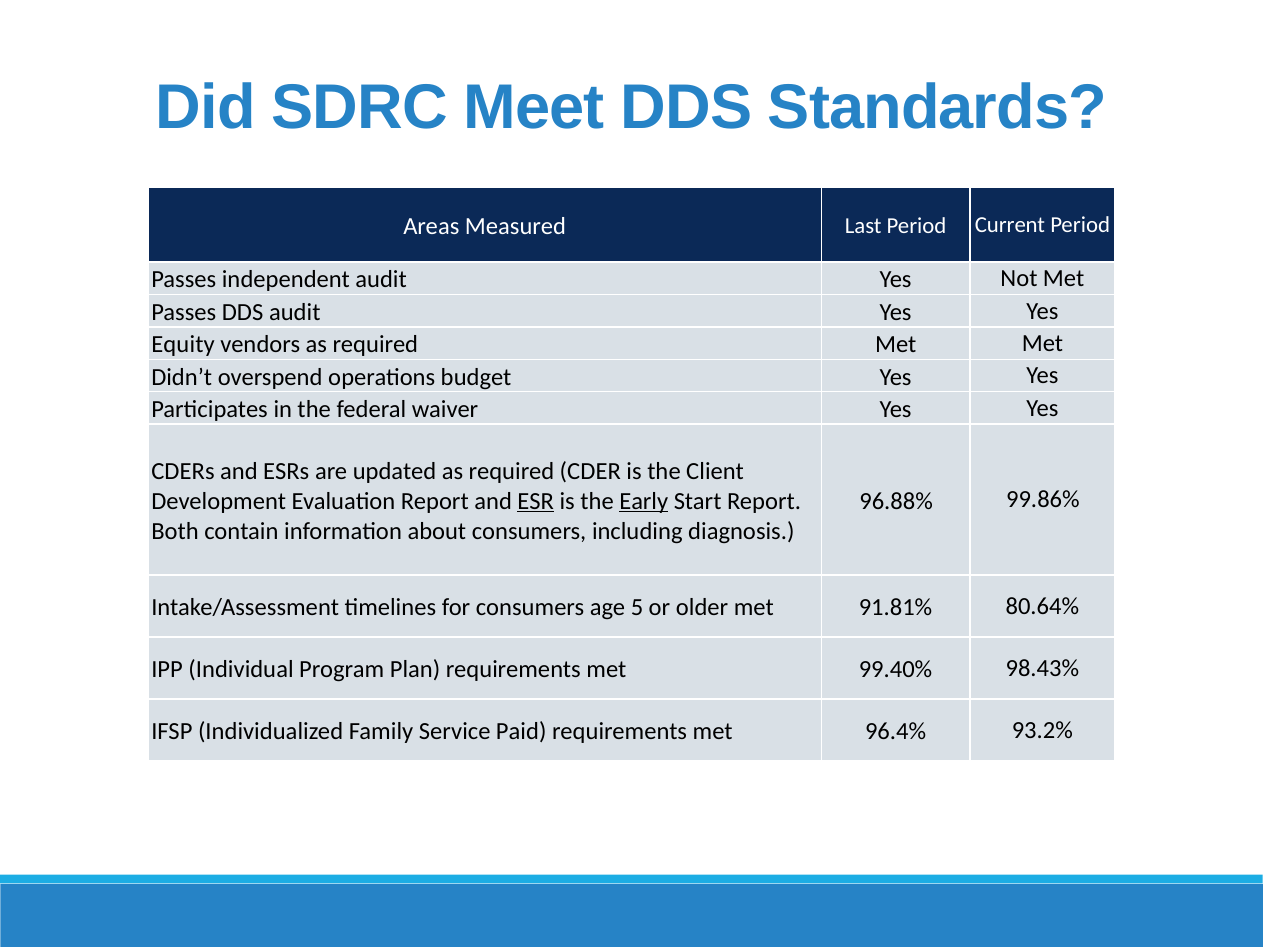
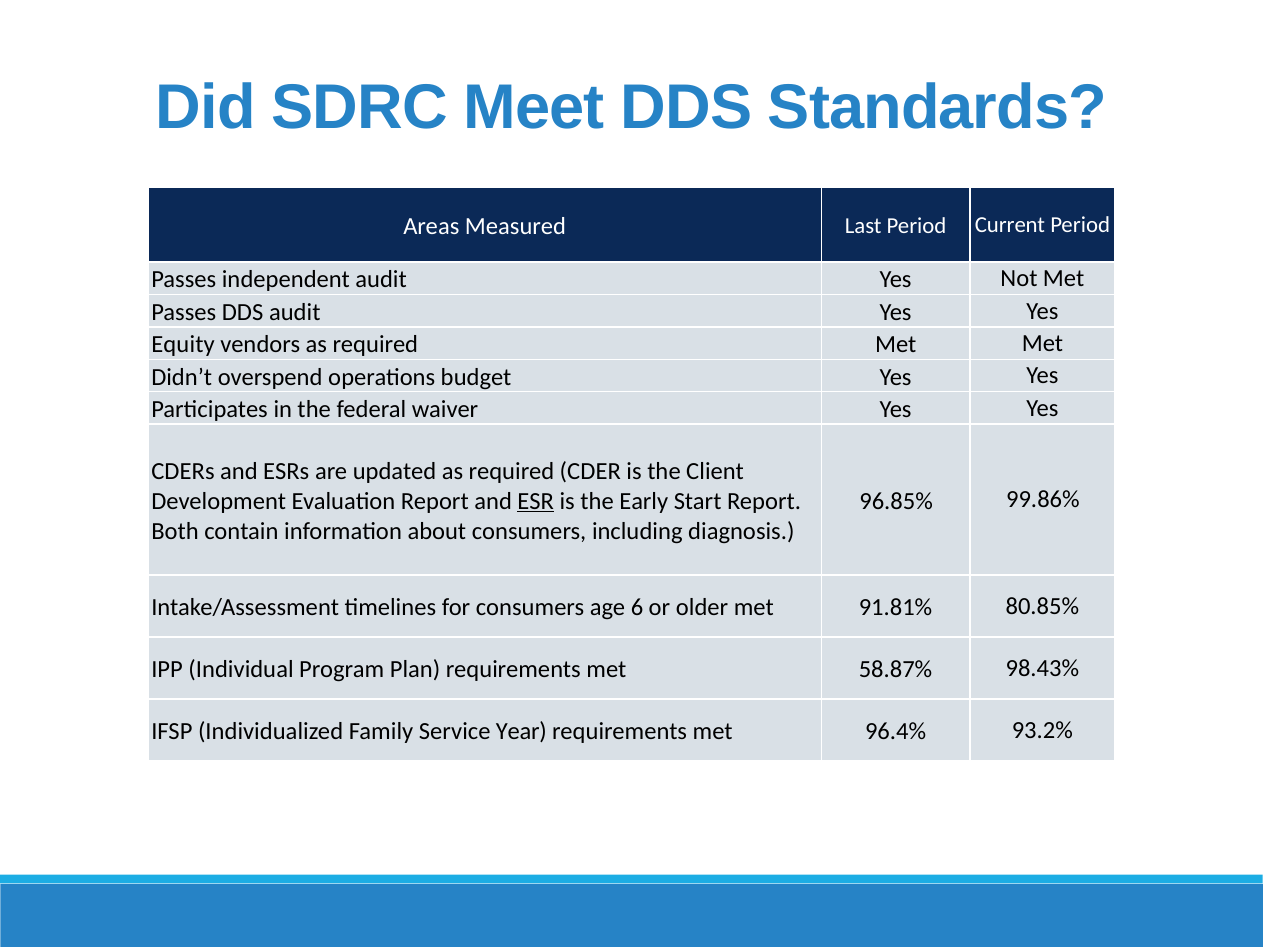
Early underline: present -> none (644, 501)
96.88%: 96.88% -> 96.85% (896, 501)
5: 5 -> 6 (637, 608)
80.64%: 80.64% -> 80.85% (1042, 606)
99.40%: 99.40% -> 58.87% (896, 670)
Paid: Paid -> Year (521, 731)
